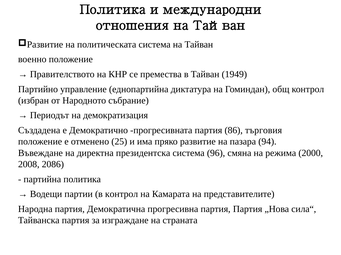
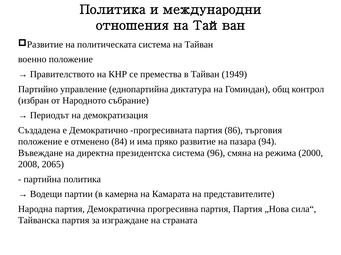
25: 25 -> 84 (119, 142)
2086: 2086 -> 2065 (53, 165)
в контрол: контрол -> камерна (122, 195)
